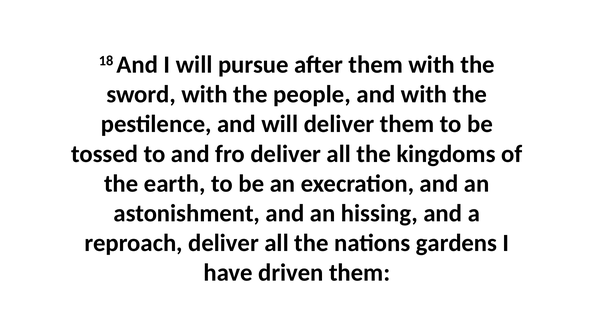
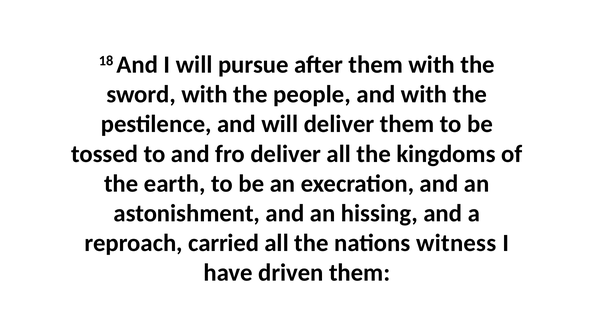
reproach deliver: deliver -> carried (224, 243)
gardens: gardens -> witness (456, 243)
